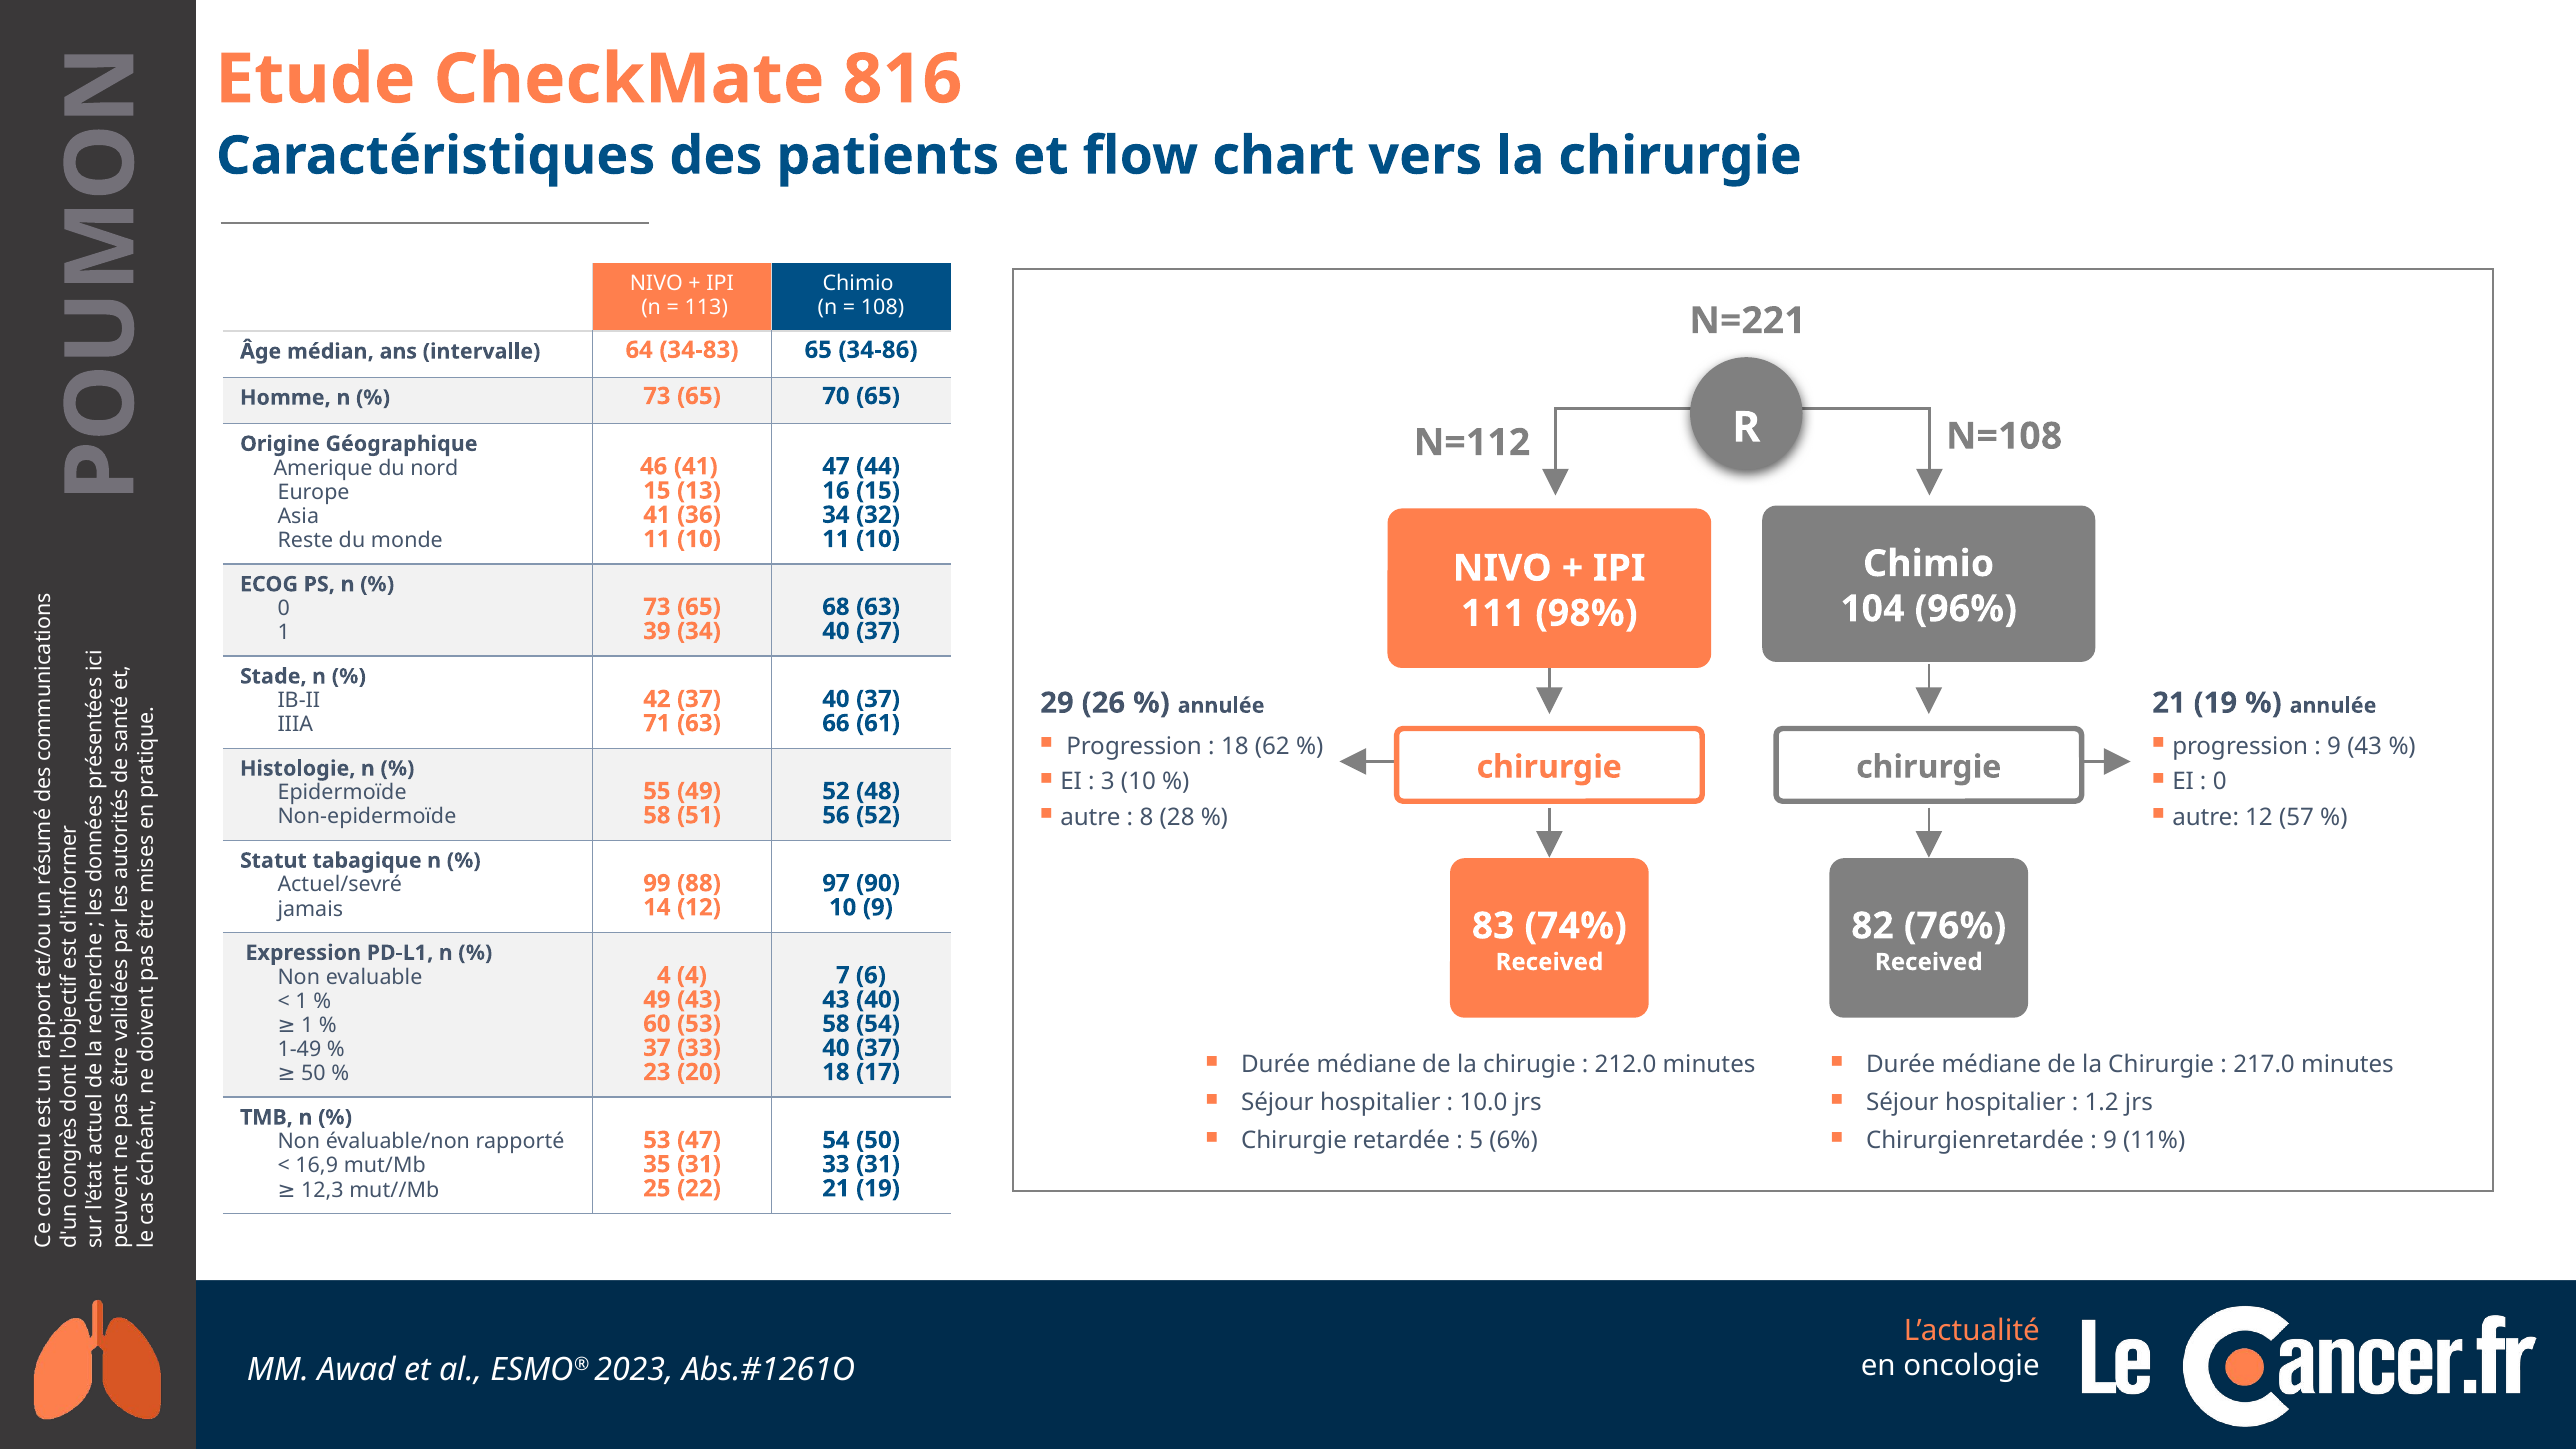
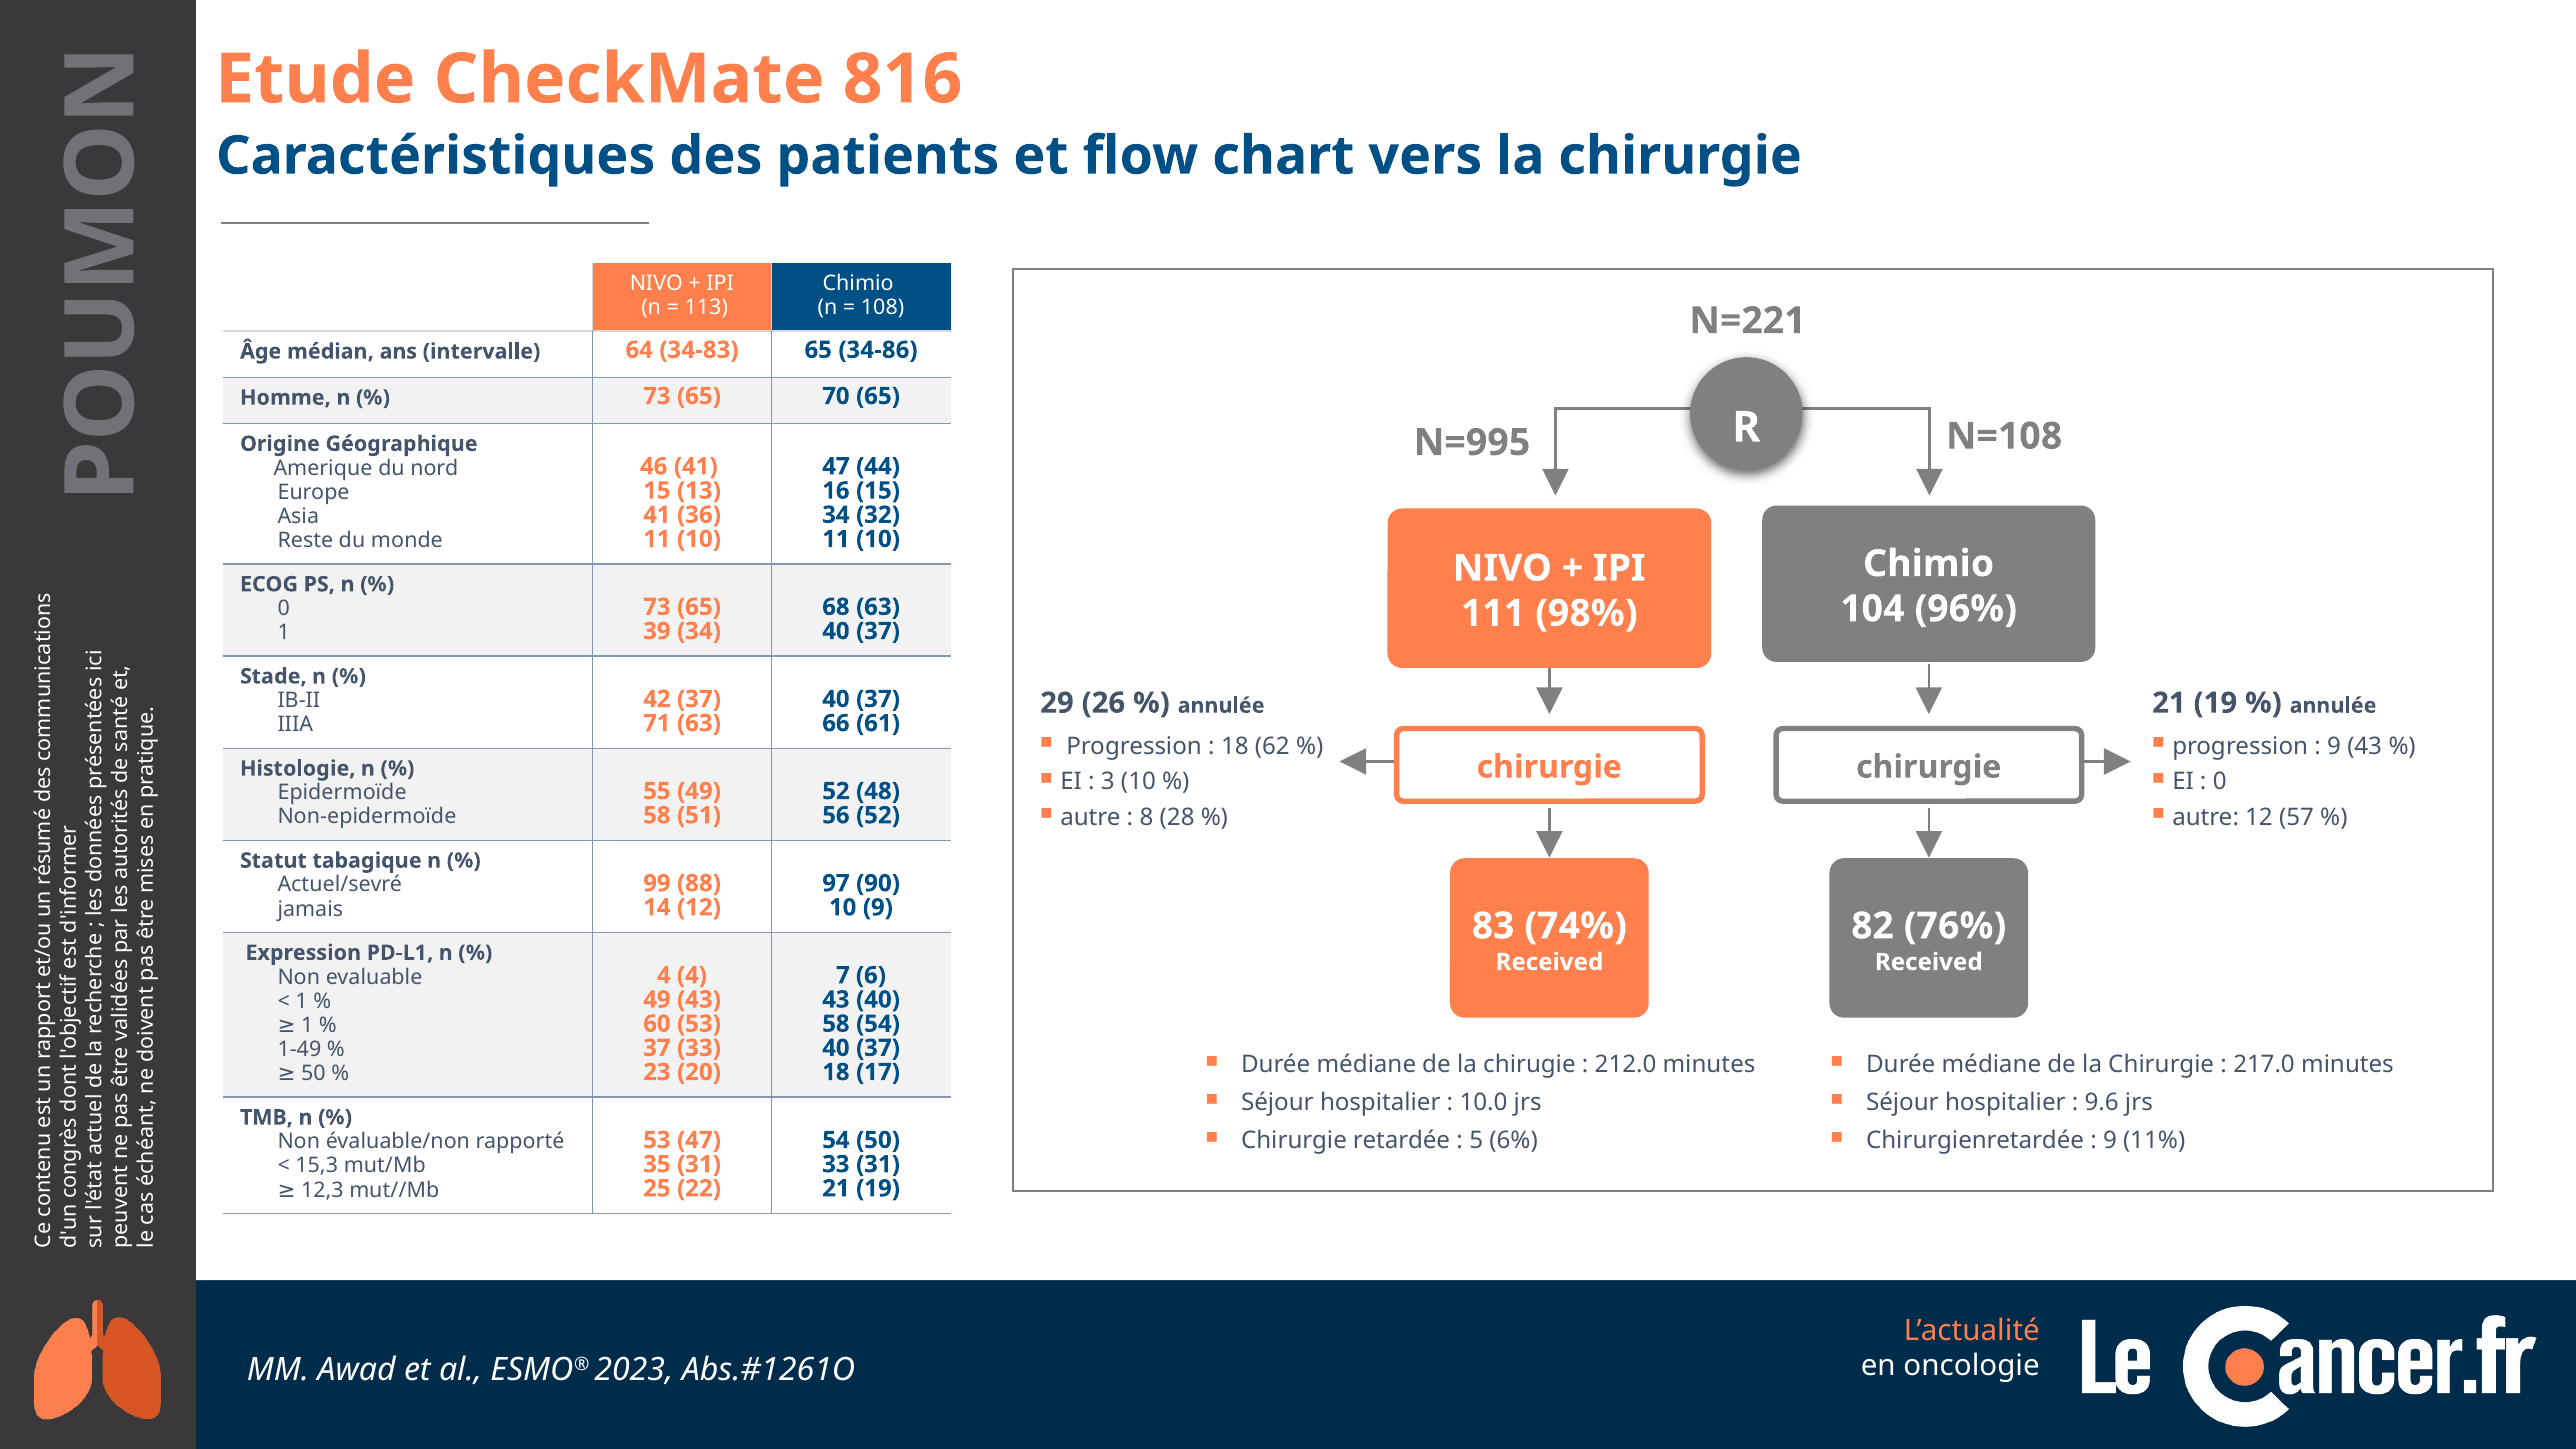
N=112: N=112 -> N=995 (1472, 443)
1.2: 1.2 -> 9.6 (2102, 1103)
16,9: 16,9 -> 15,3 (317, 1166)
